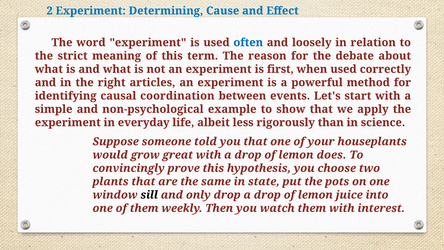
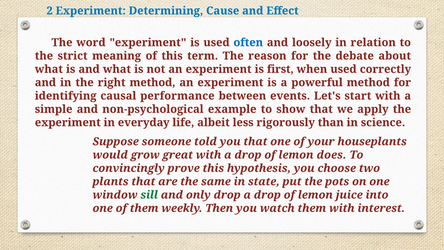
right articles: articles -> method (153, 82)
coordination: coordination -> performance (177, 96)
sill colour: black -> green (149, 195)
